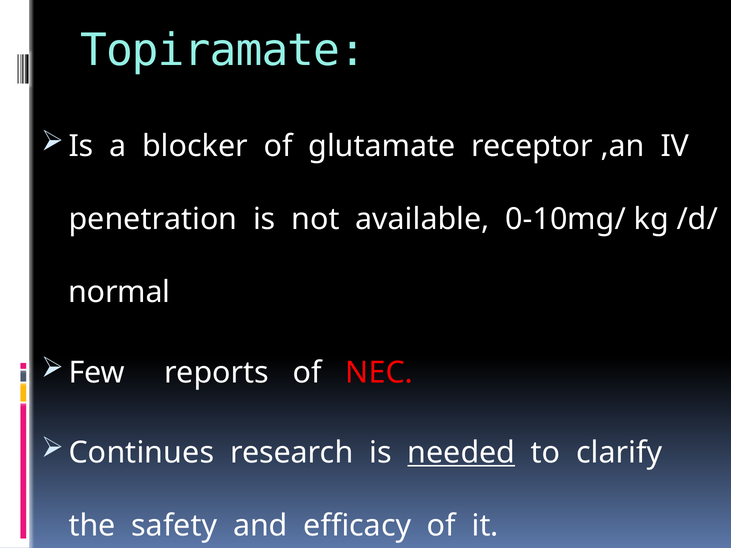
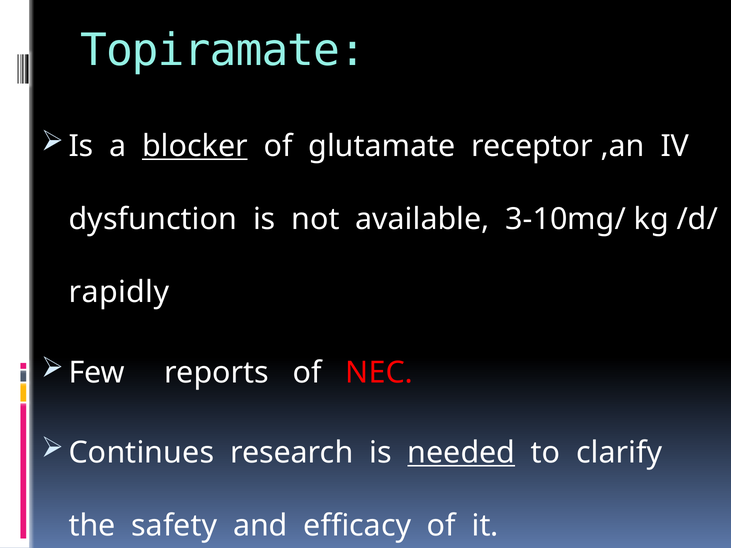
blocker underline: none -> present (195, 146)
penetration: penetration -> dysfunction (153, 219)
0-10mg/: 0-10mg/ -> 3-10mg/ (566, 219)
normal: normal -> rapidly (119, 292)
